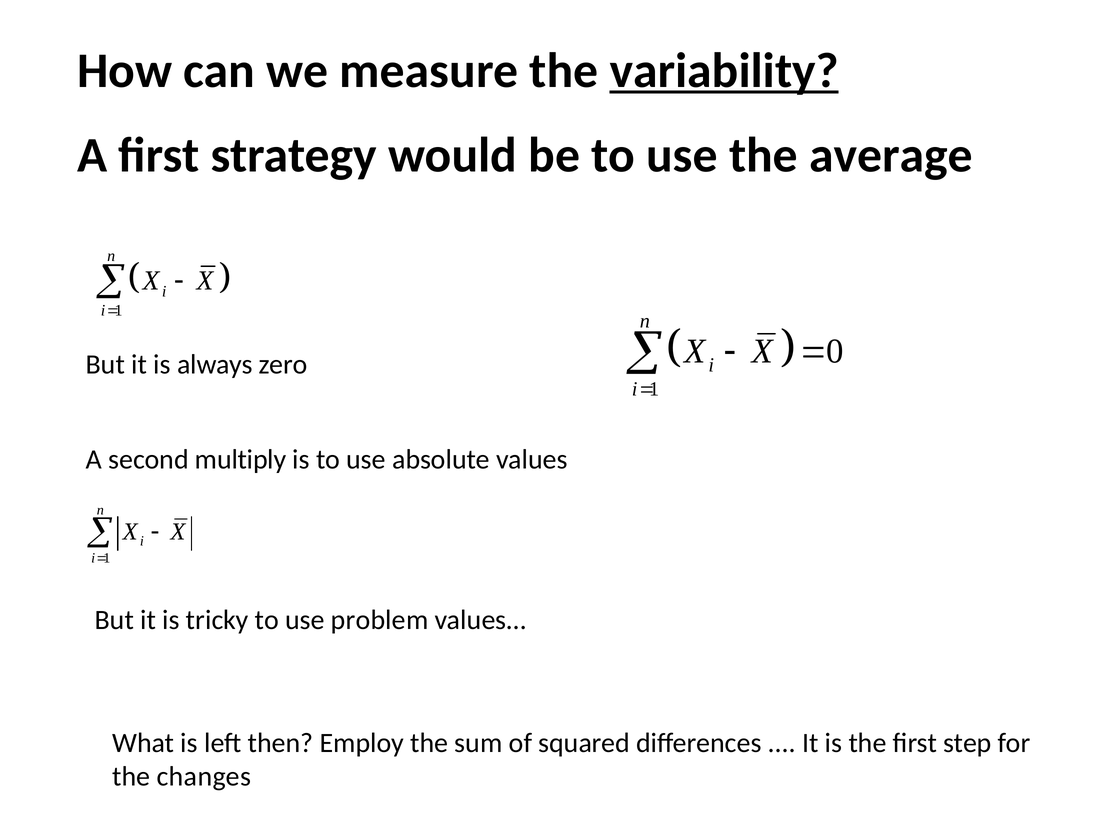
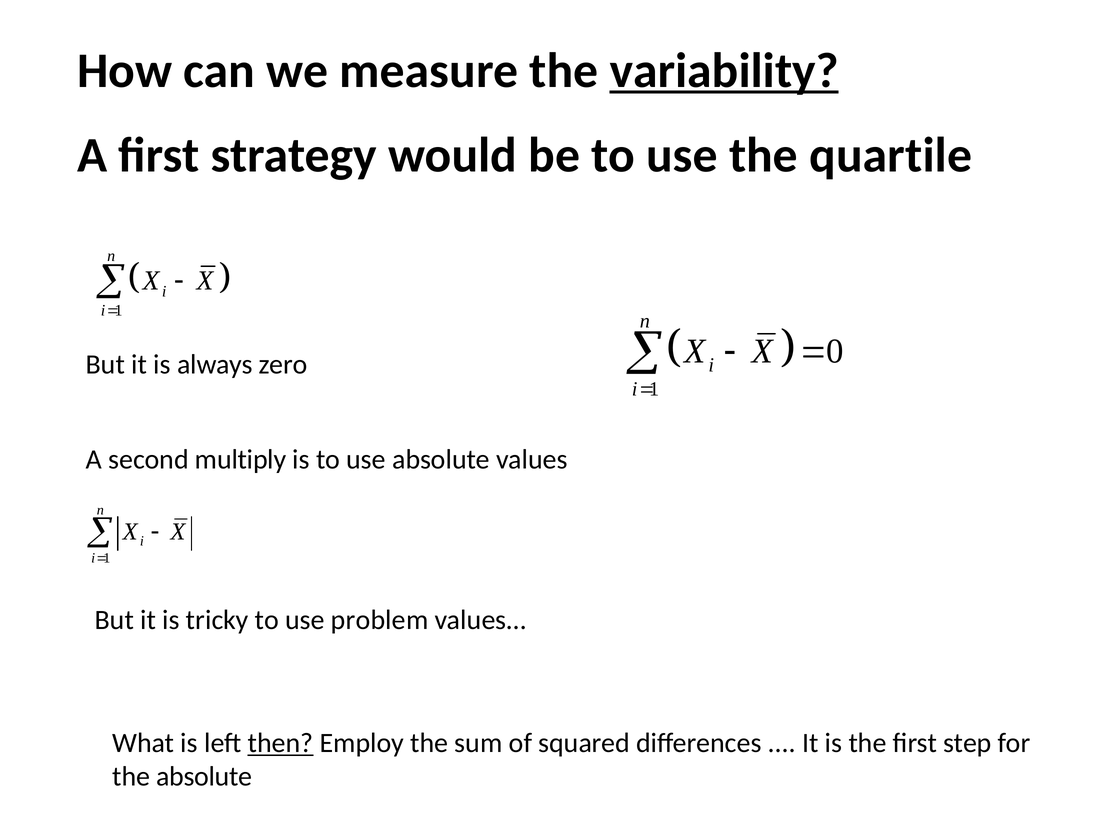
average: average -> quartile (891, 155)
then underline: none -> present (281, 743)
the changes: changes -> absolute (204, 777)
